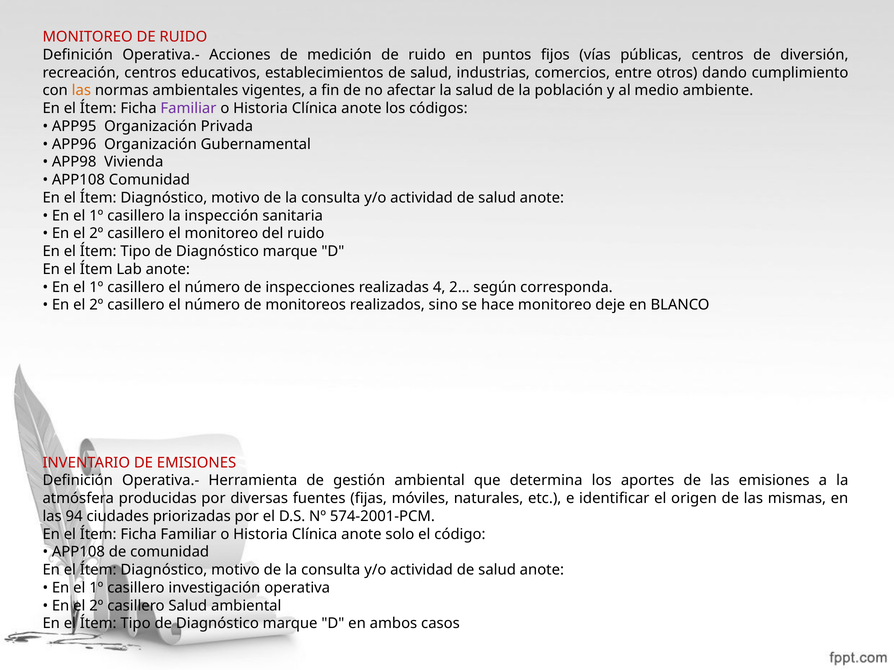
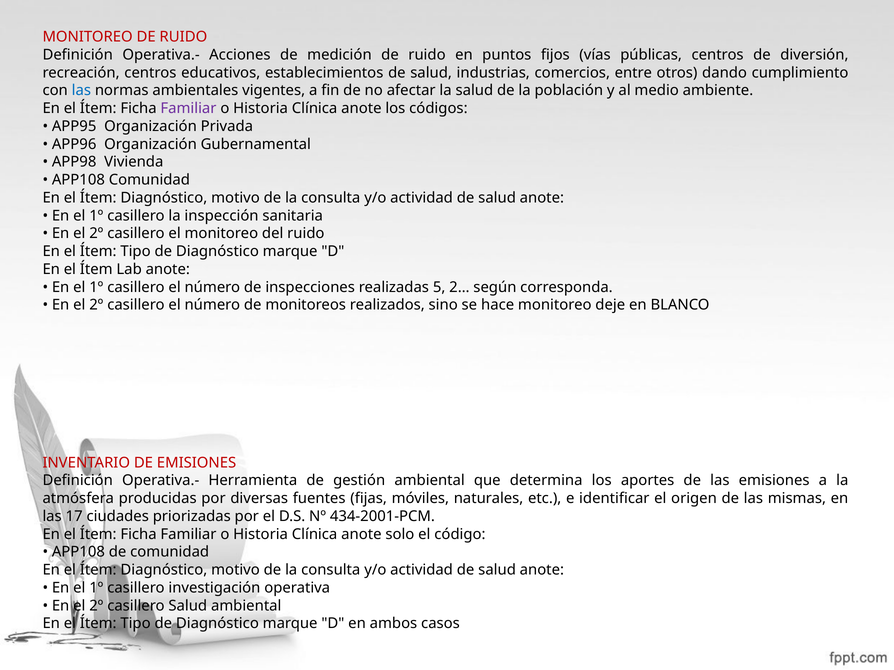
las colour: orange -> blue (81, 91)
4: 4 -> 5 (439, 287)
94: 94 -> 17 (74, 517)
574-2001-PCM: 574-2001-PCM -> 434-2001-PCM (382, 517)
